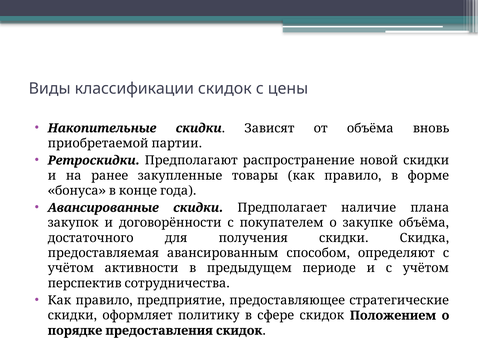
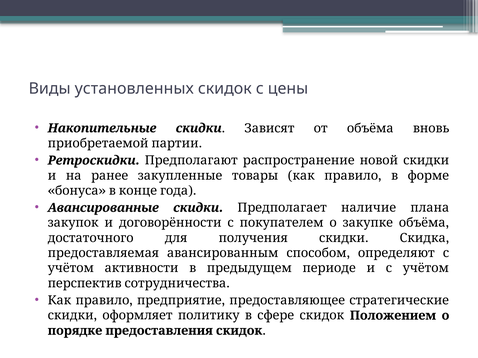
классификации: классификации -> установленных (134, 89)
